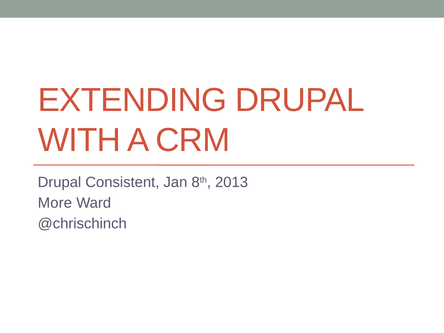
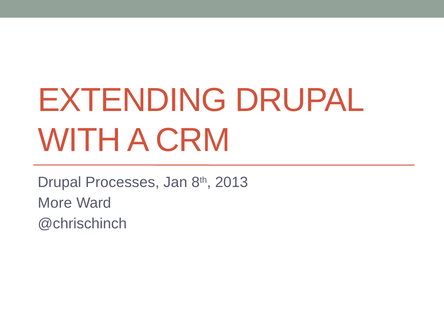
Consistent: Consistent -> Processes (122, 182)
